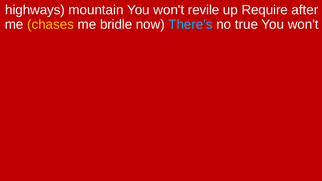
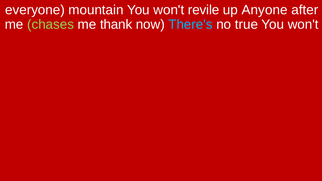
highways: highways -> everyone (35, 10)
Require: Require -> Anyone (265, 10)
chases colour: yellow -> light green (51, 24)
bridle: bridle -> thank (116, 24)
